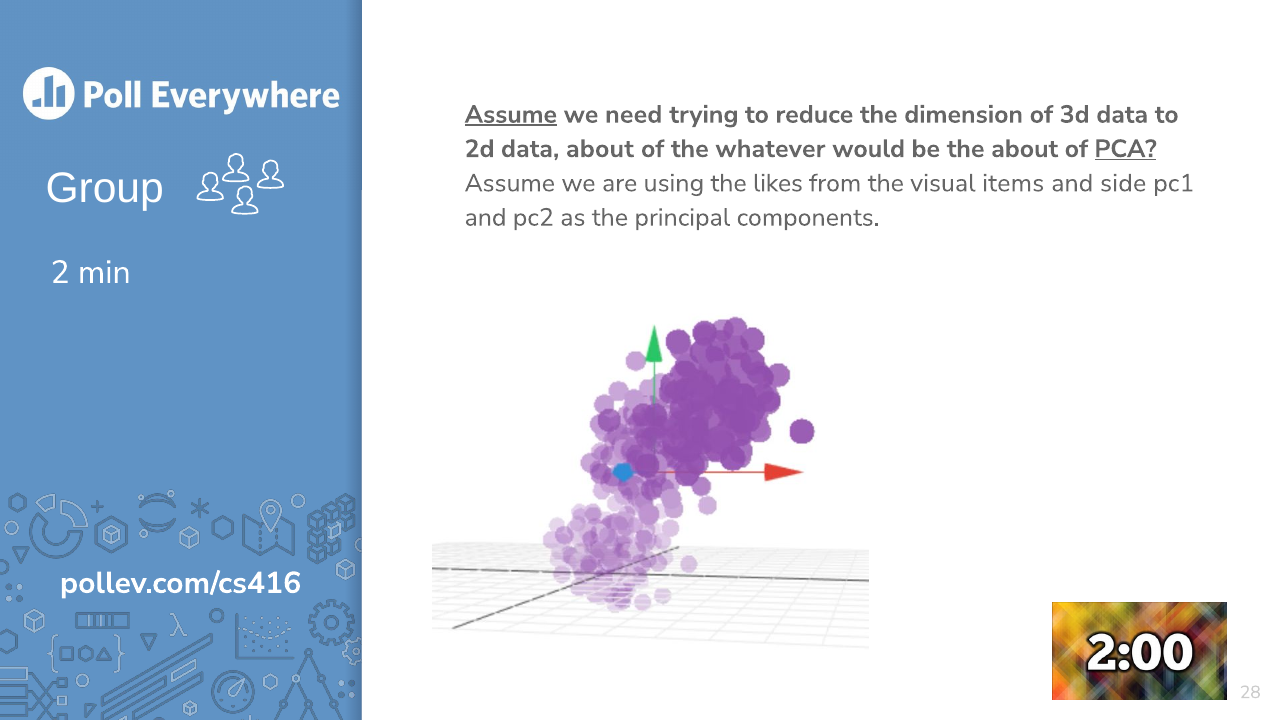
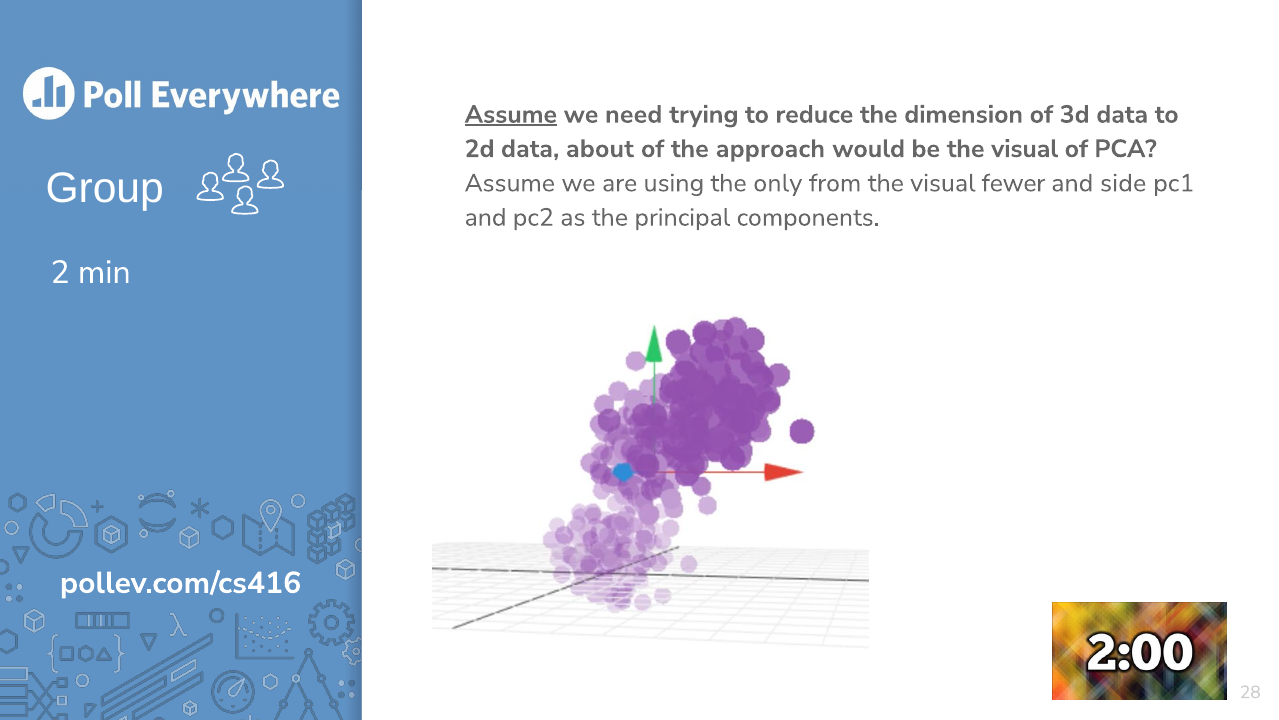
whatever: whatever -> approach (770, 149)
be the about: about -> visual (1025, 149)
PCA underline: present -> none (1126, 149)
likes: likes -> only (778, 183)
items: items -> fewer (1013, 183)
